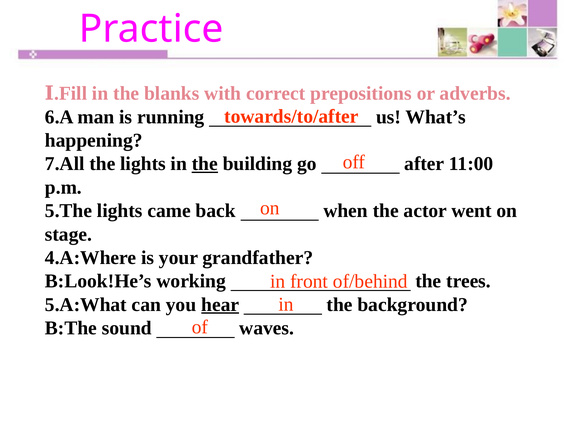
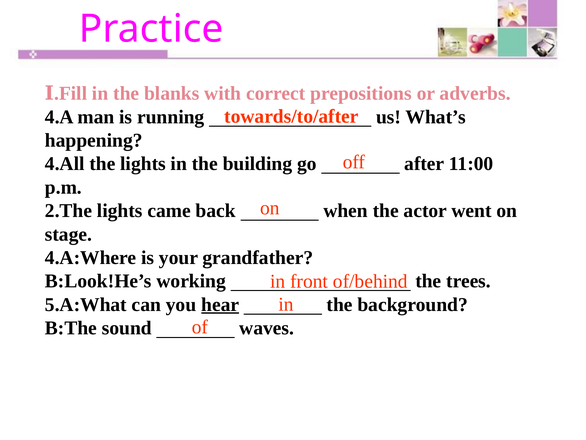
6.A: 6.A -> 4.A (59, 117)
7.All: 7.All -> 4.All (65, 164)
the underline: present -> none (205, 164)
5.The: 5.The -> 2.The (69, 211)
